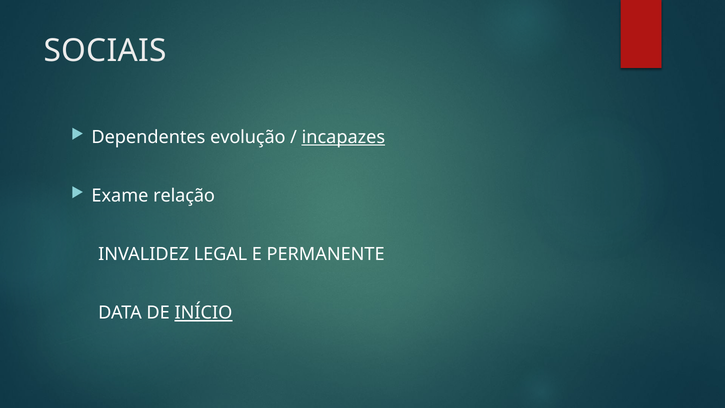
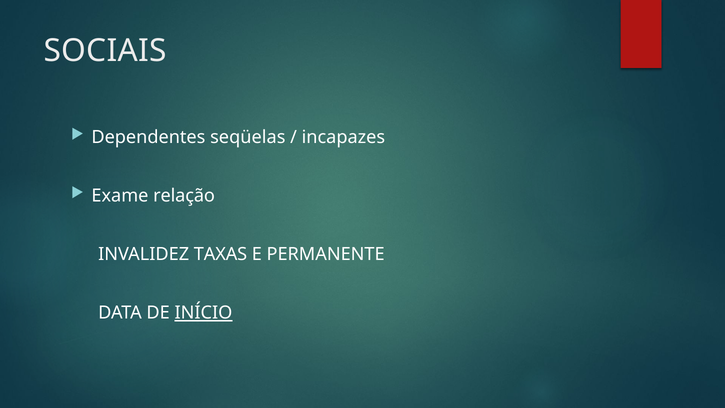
evolução: evolução -> seqüelas (248, 137)
incapazes underline: present -> none (343, 137)
LEGAL: LEGAL -> TAXAS (221, 254)
